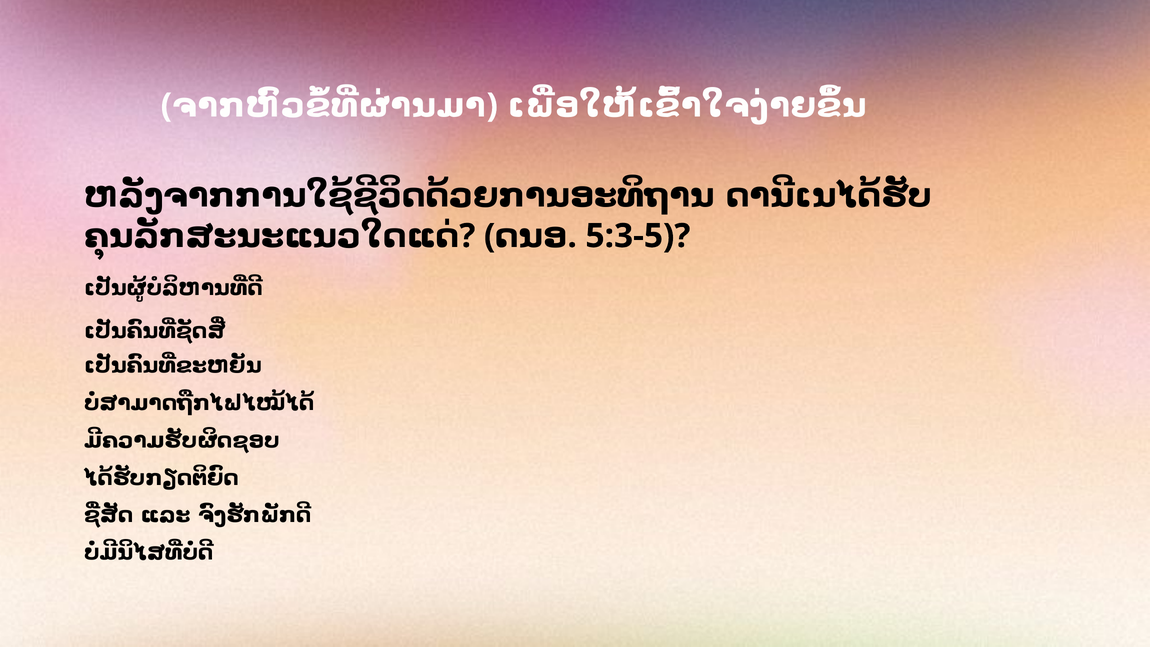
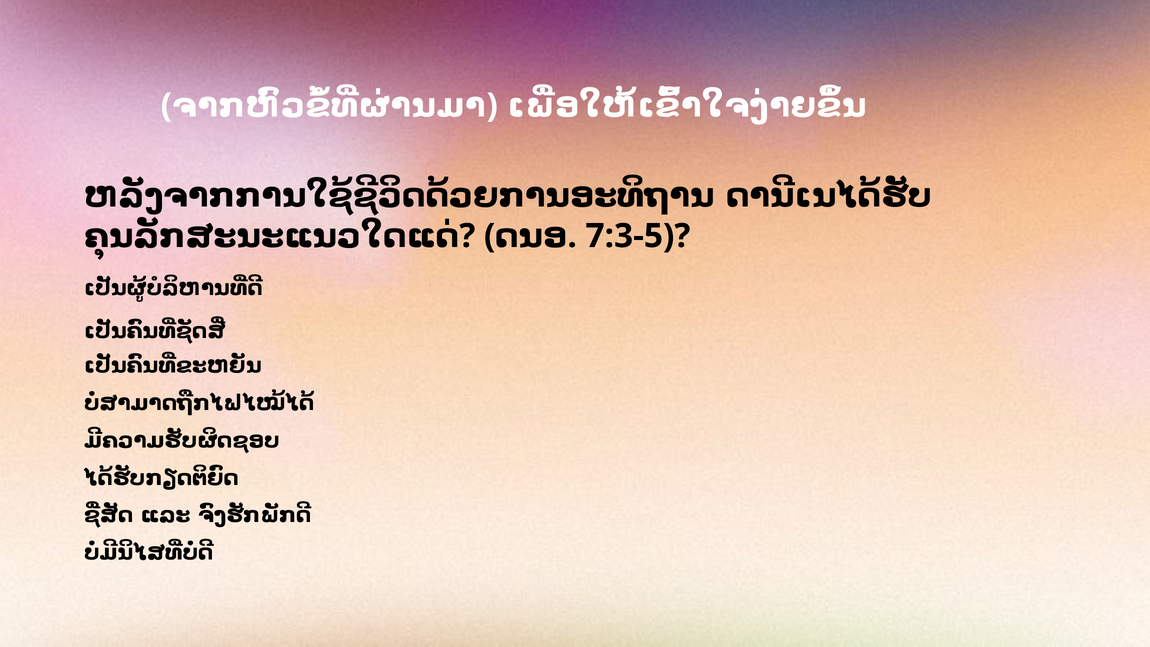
5:3-5: 5:3-5 -> 7:3-5 (638, 236)
